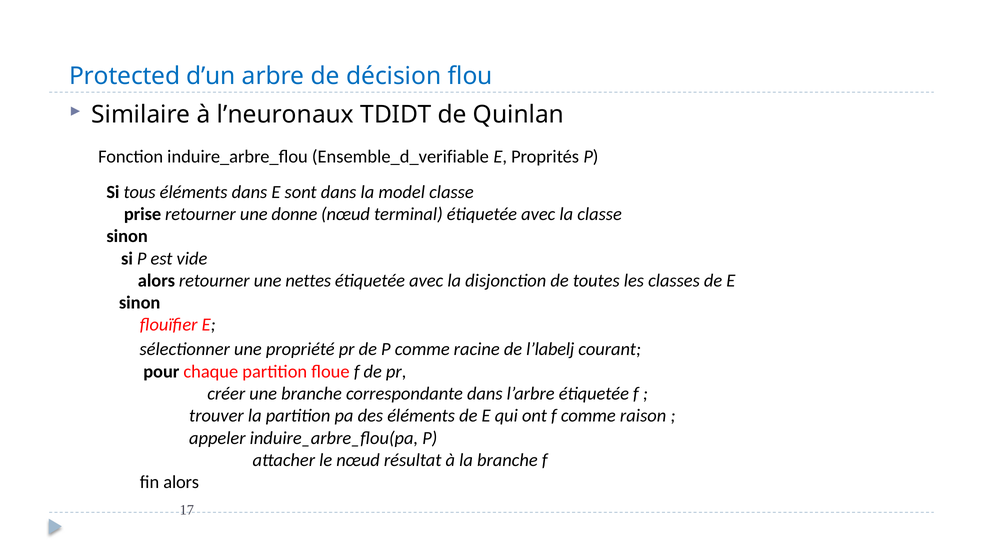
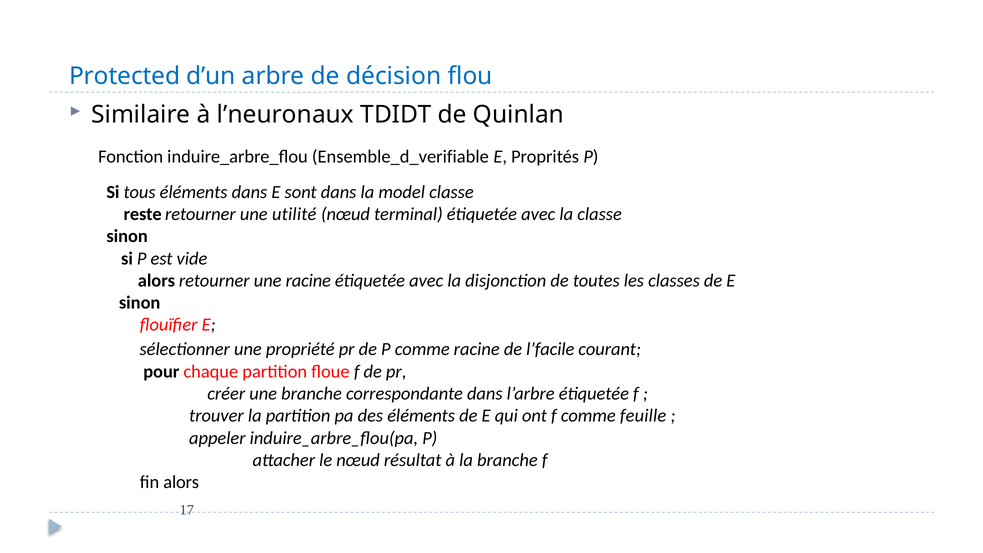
prise: prise -> reste (143, 214)
donne: donne -> utilité (294, 214)
une nettes: nettes -> racine (308, 281)
l’labelj: l’labelj -> l’facile (550, 349)
raison: raison -> feuille (643, 416)
